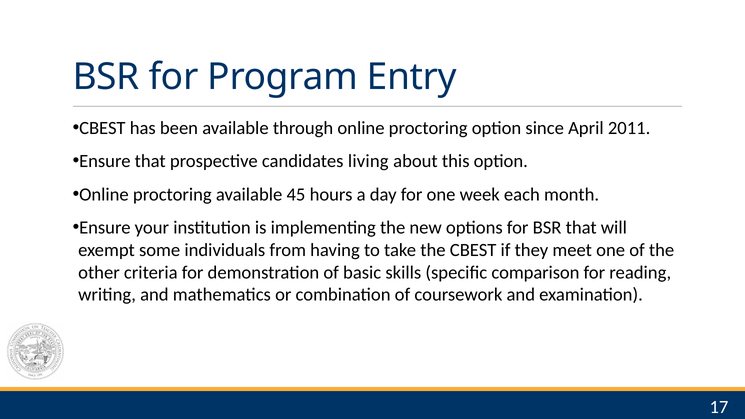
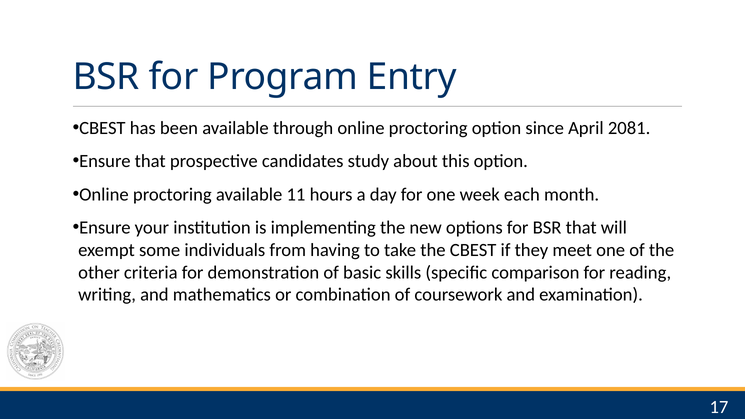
2011: 2011 -> 2081 (629, 128)
living: living -> study (368, 161)
45: 45 -> 11 (296, 194)
